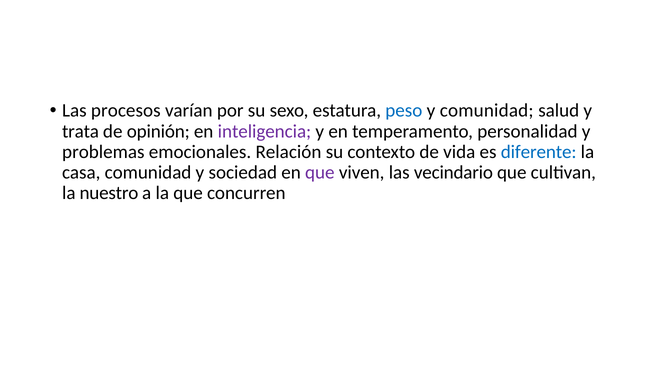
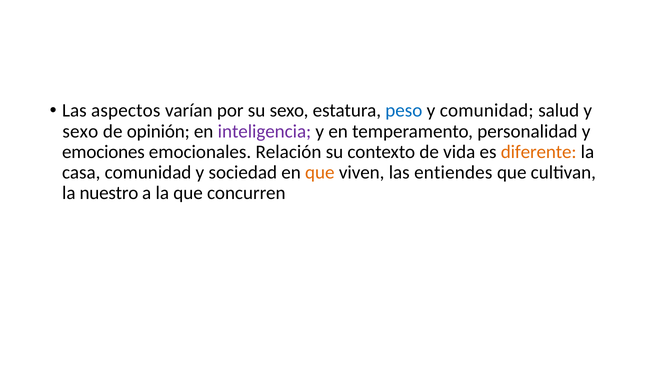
procesos: procesos -> aspectos (126, 111)
trata: trata -> sexo (80, 131)
problemas: problemas -> emociones (103, 152)
diferente colour: blue -> orange (539, 152)
que colour: purple -> orange (320, 172)
vecindario: vecindario -> entiendes (453, 172)
